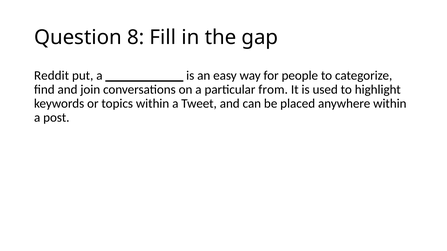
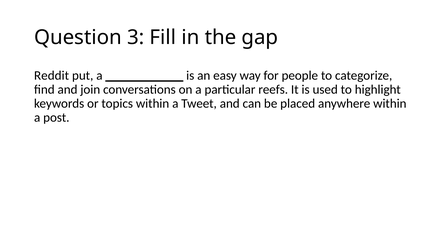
8: 8 -> 3 (136, 38)
from: from -> reefs (273, 90)
